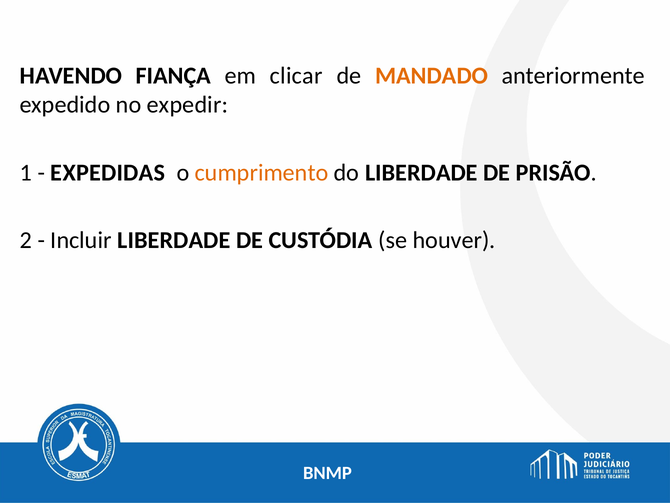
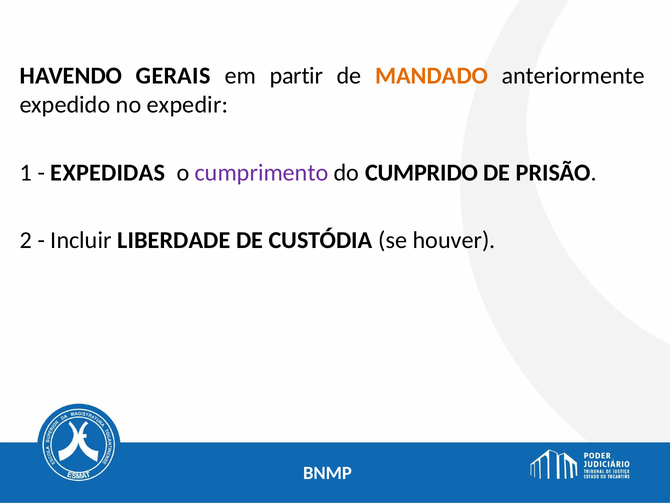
FIANÇA: FIANÇA -> GERAIS (173, 76)
clicar: clicar -> partir (296, 76)
cumprimento colour: orange -> purple (262, 172)
do LIBERDADE: LIBERDADE -> CUMPRIDO (421, 172)
